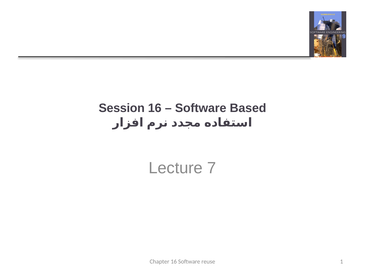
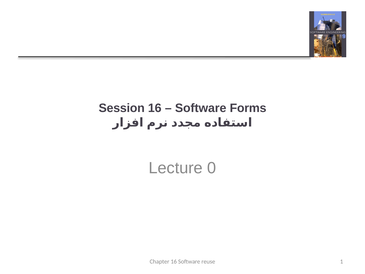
Based: Based -> Forms (248, 108)
7: 7 -> 0 (212, 168)
